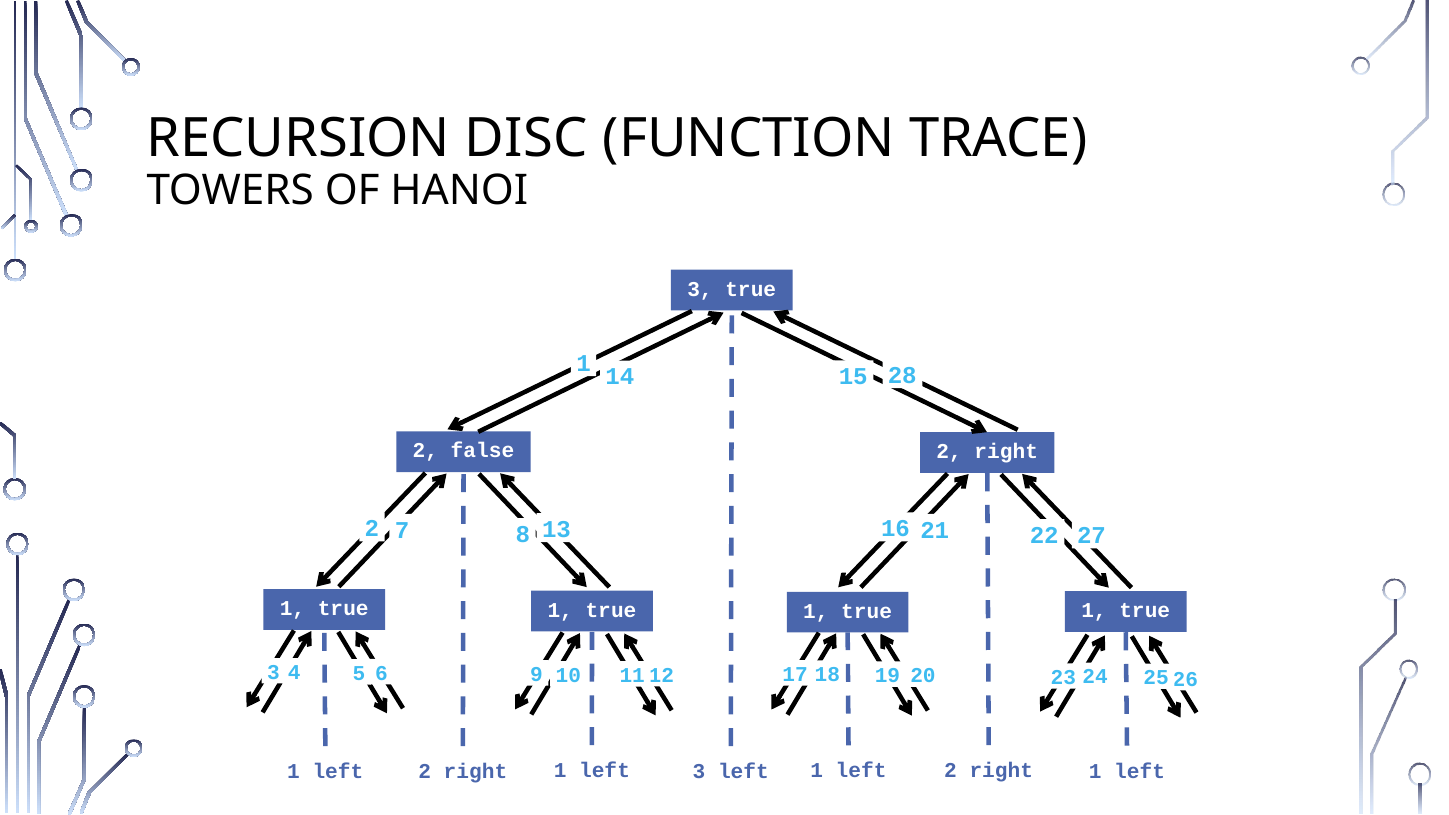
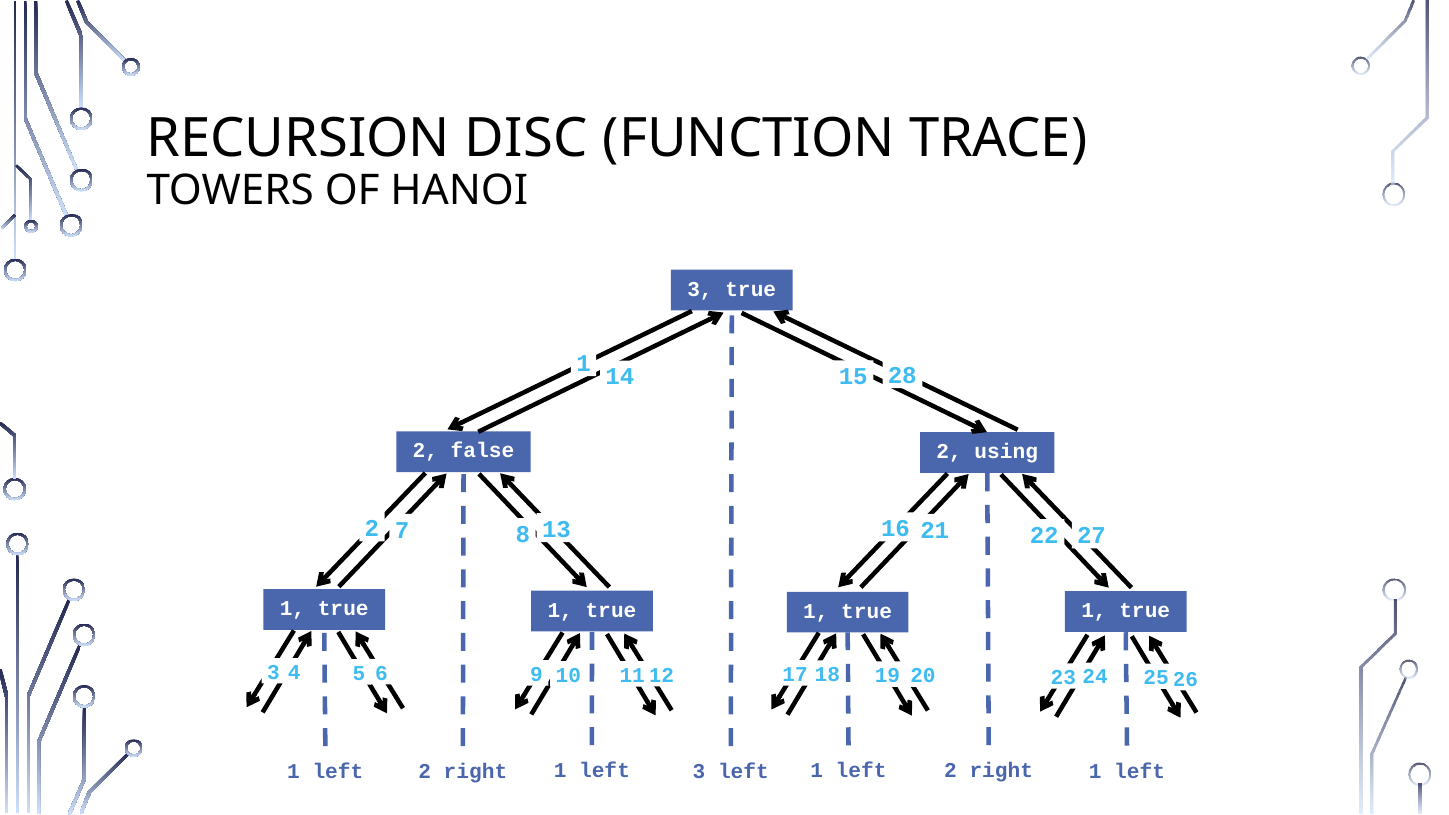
right: right -> using (1006, 452)
